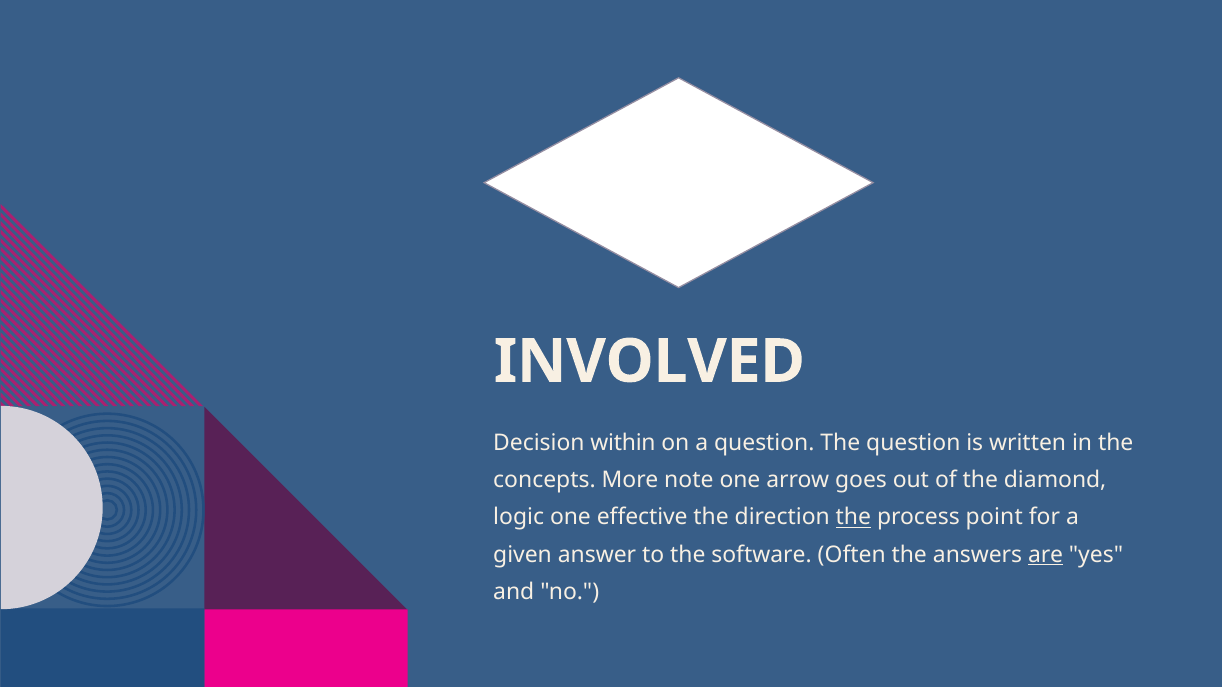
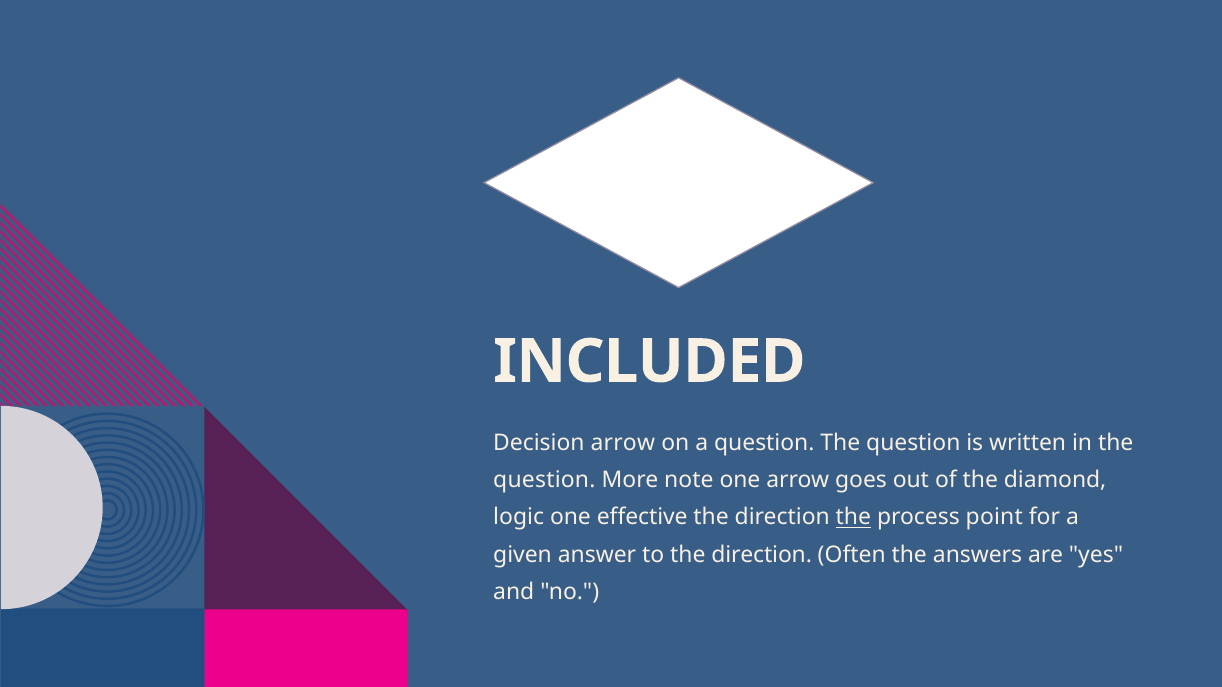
INVOLVED: INVOLVED -> INCLUDED (649, 362)
Decision within: within -> arrow (623, 443)
concepts: concepts -> question (544, 481)
to the software: software -> direction (762, 555)
are underline: present -> none (1046, 555)
